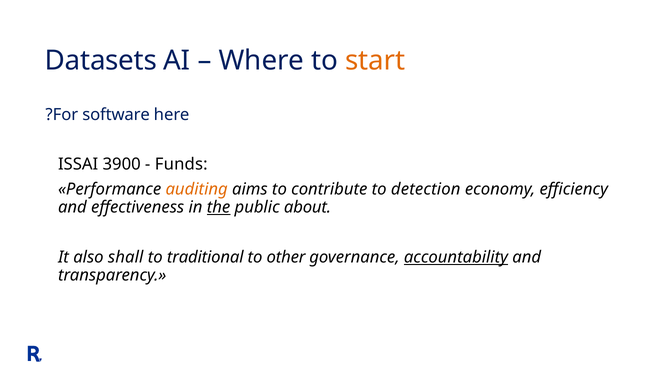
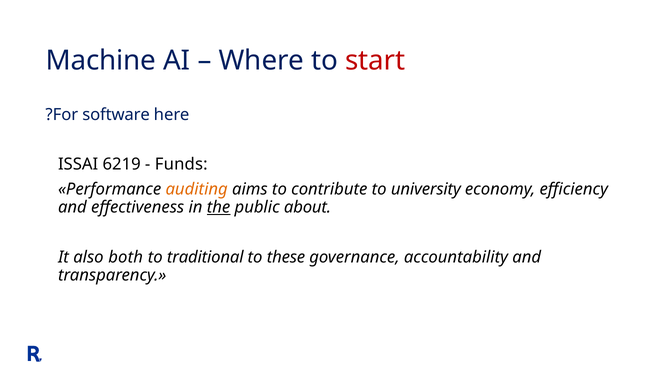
Datasets: Datasets -> Machine (101, 61)
start colour: orange -> red (375, 61)
3900: 3900 -> 6219 (122, 165)
detection: detection -> university (426, 189)
shall: shall -> both (126, 257)
other: other -> these (286, 257)
accountability underline: present -> none (456, 257)
